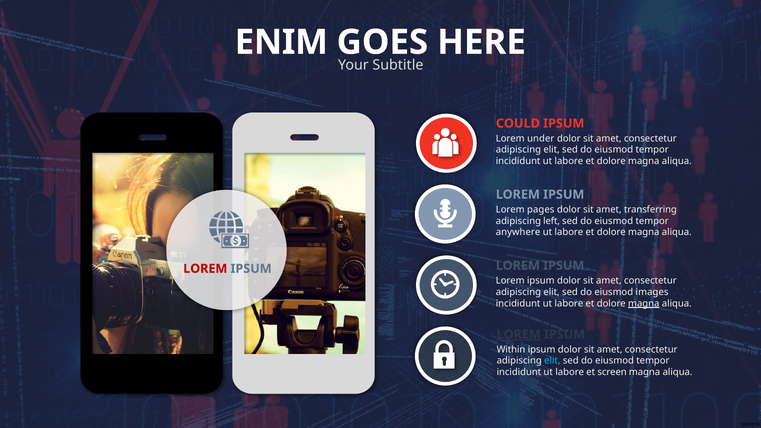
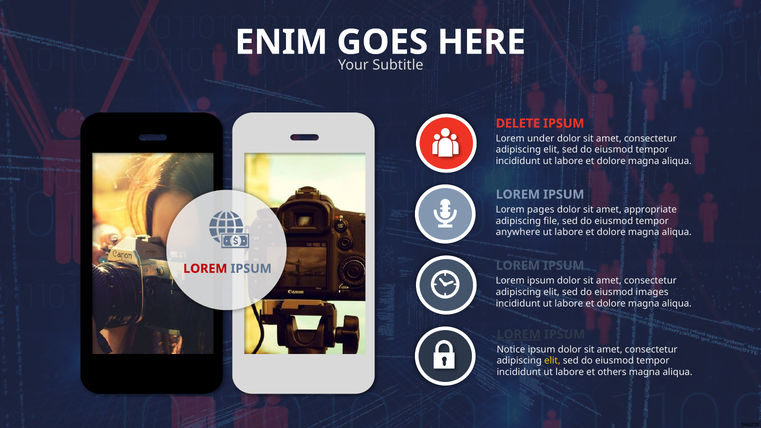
COULD: COULD -> DELETE (518, 123)
transferring: transferring -> appropriate (650, 210)
left: left -> file (552, 221)
magna underline: present -> none (644, 303)
Within: Within -> Notice (511, 349)
elit colour: light blue -> yellow (552, 361)
screen: screen -> others (612, 372)
